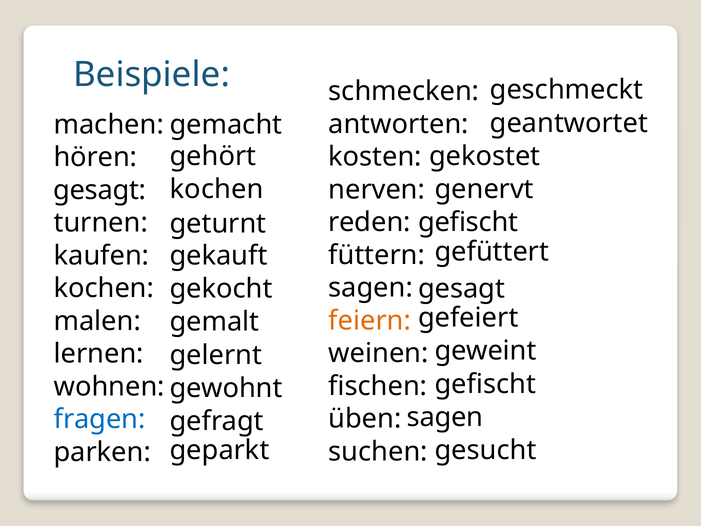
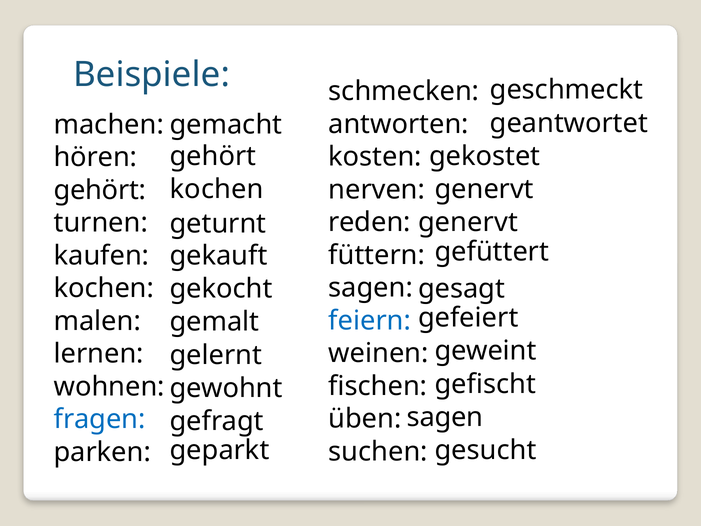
gesagt: gesagt -> gehört (100, 190)
gefischt: gefischt -> genervt (468, 222)
feiern colour: orange -> blue (370, 320)
